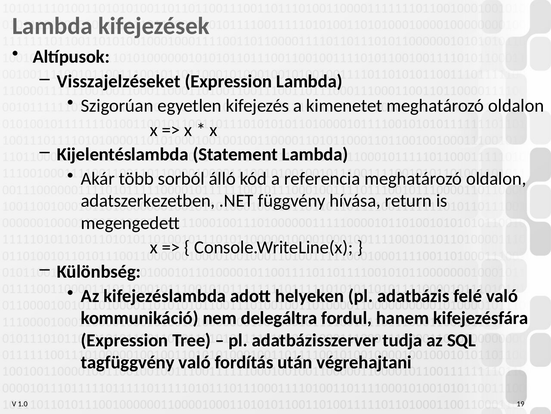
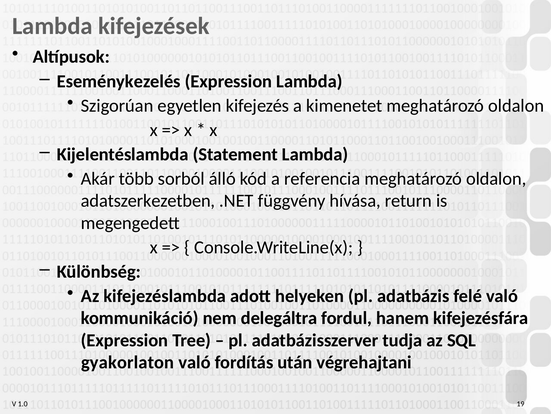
Visszajelzéseket: Visszajelzéseket -> Eseménykezelés (119, 81)
tagfüggvény: tagfüggvény -> gyakorlaton (128, 362)
